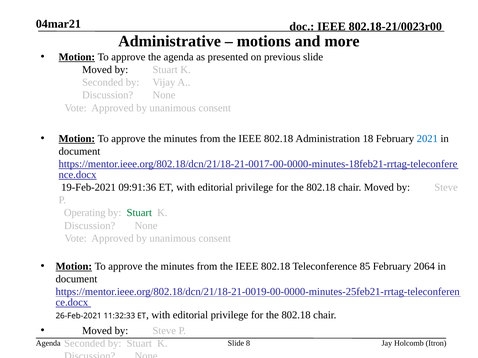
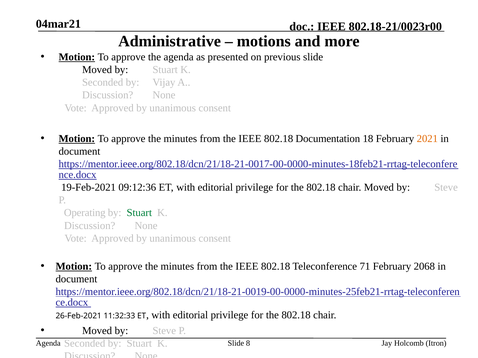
Administration: Administration -> Documentation (328, 139)
2021 colour: blue -> orange (427, 139)
09:91:36: 09:91:36 -> 09:12:36 (137, 188)
85: 85 -> 71 (365, 267)
2064: 2064 -> 2068 (424, 267)
